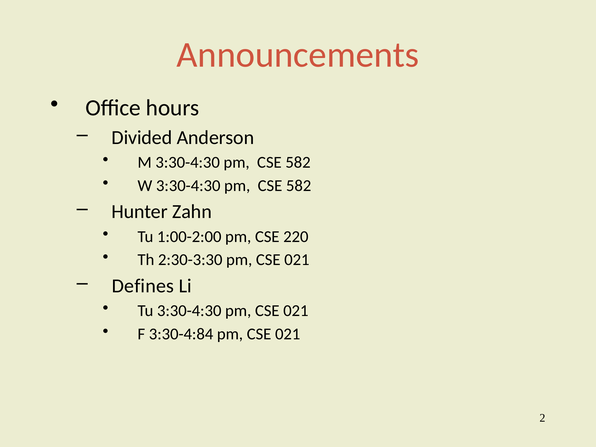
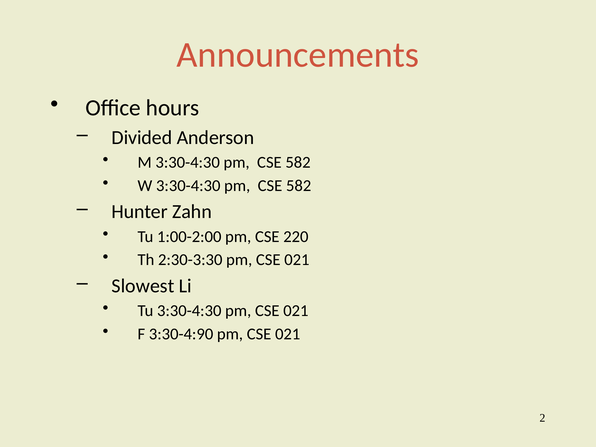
Defines: Defines -> Slowest (143, 286)
3:30-4:84: 3:30-4:84 -> 3:30-4:90 (181, 334)
